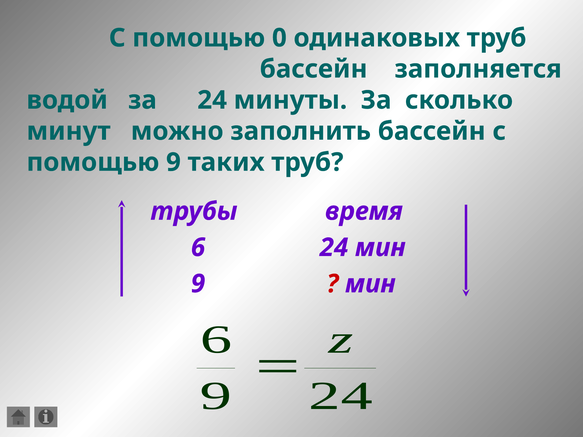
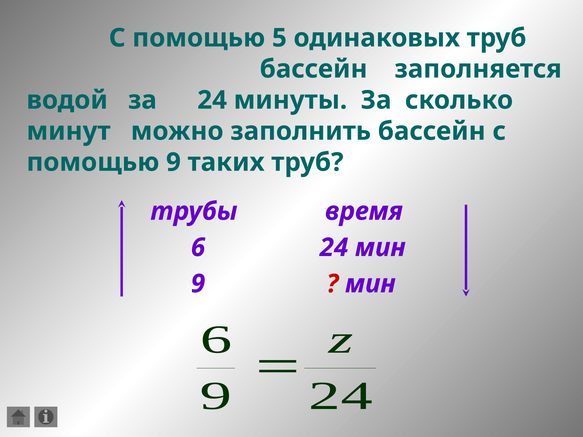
0: 0 -> 5 (279, 38)
